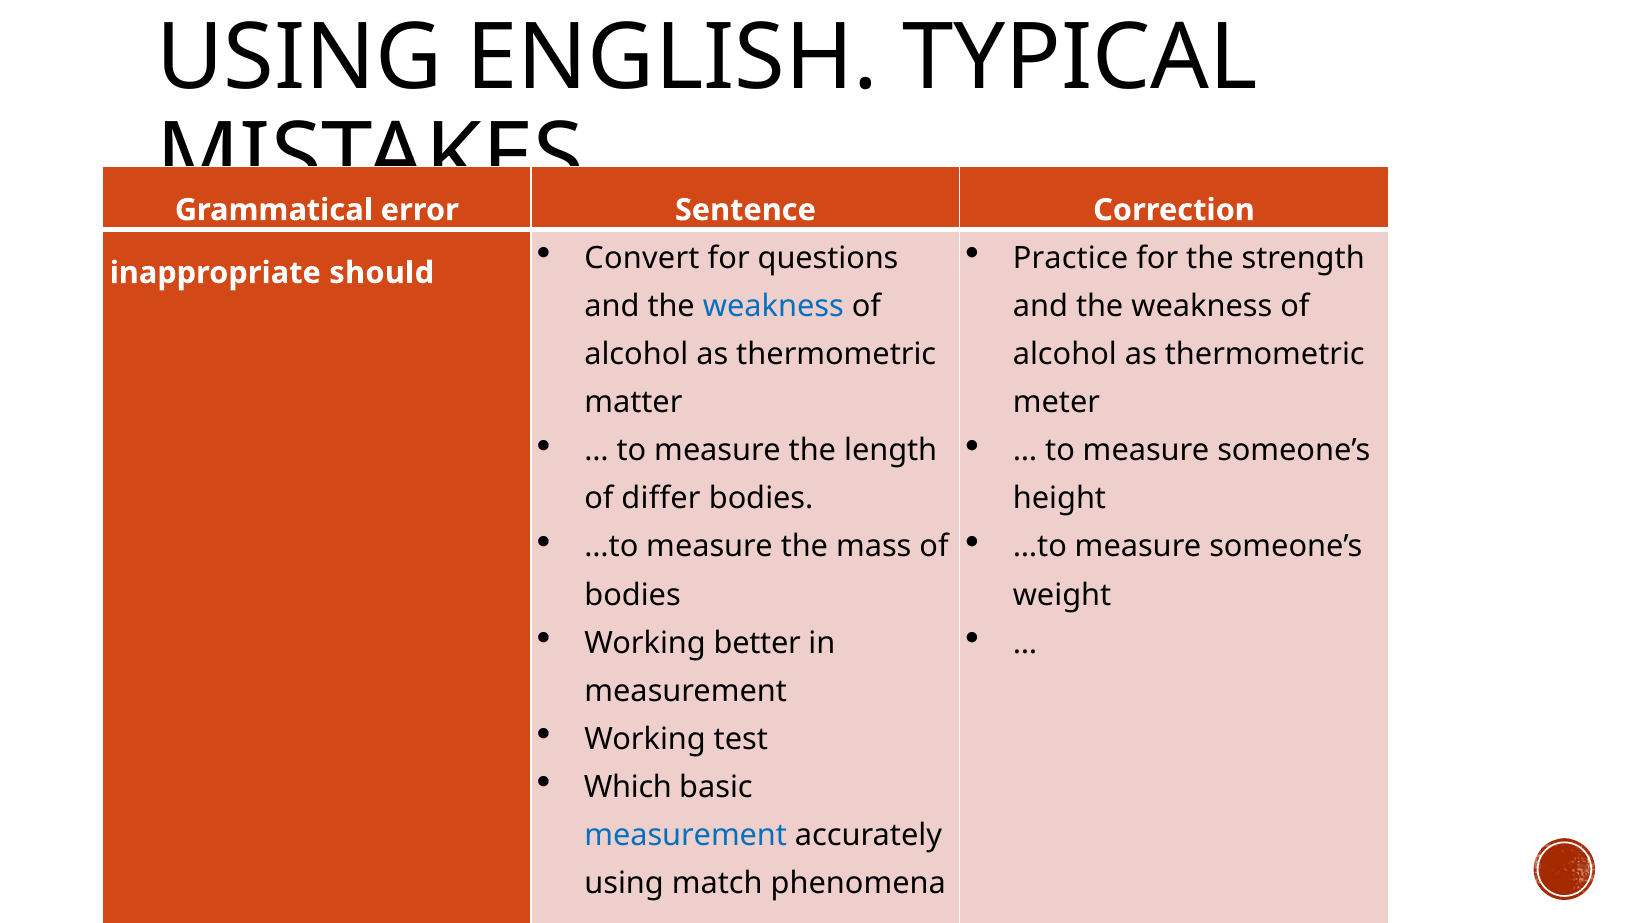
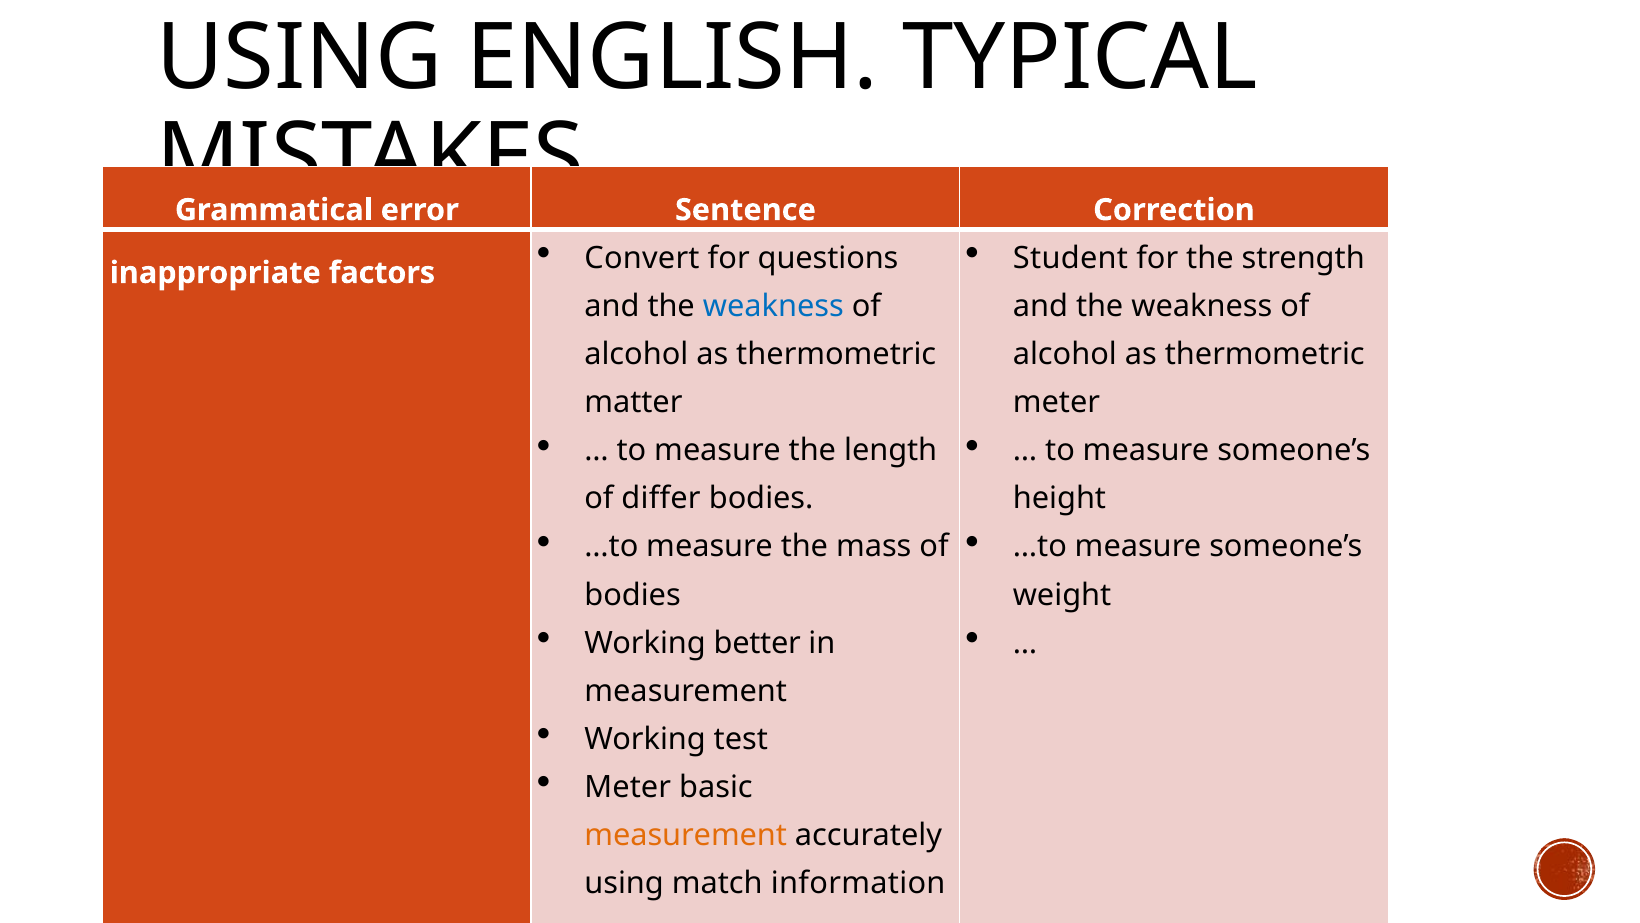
Practice: Practice -> Student (1070, 258)
should: should -> factors (382, 273)
Which: Which -> Meter (628, 787)
measurement colour: blue -> orange (686, 835)
phenomena: phenomena -> information (858, 883)
